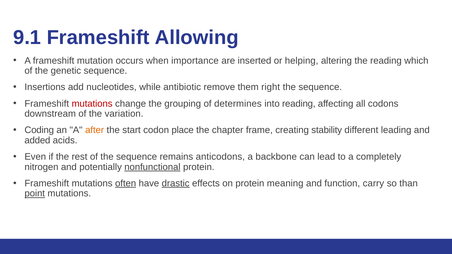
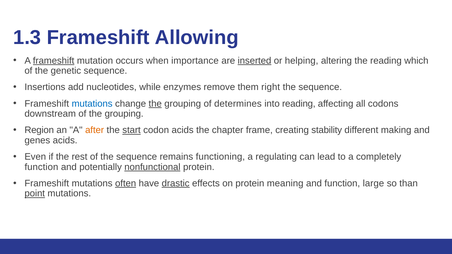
9.1: 9.1 -> 1.3 (27, 38)
frameshift underline: none -> present (54, 61)
inserted underline: none -> present (254, 61)
antibiotic: antibiotic -> enzymes (182, 87)
mutations colour: red -> blue (92, 104)
the underline: none -> present (155, 104)
of the variation: variation -> grouping (124, 114)
Coding: Coding -> Region (39, 130)
start underline: none -> present (132, 130)
codon place: place -> acids (183, 130)
leading: leading -> making (396, 130)
added: added -> genes (37, 140)
anticodons: anticodons -> functioning (220, 157)
backbone: backbone -> regulating (276, 157)
nitrogen: nitrogen -> function (41, 167)
carry: carry -> large (373, 184)
